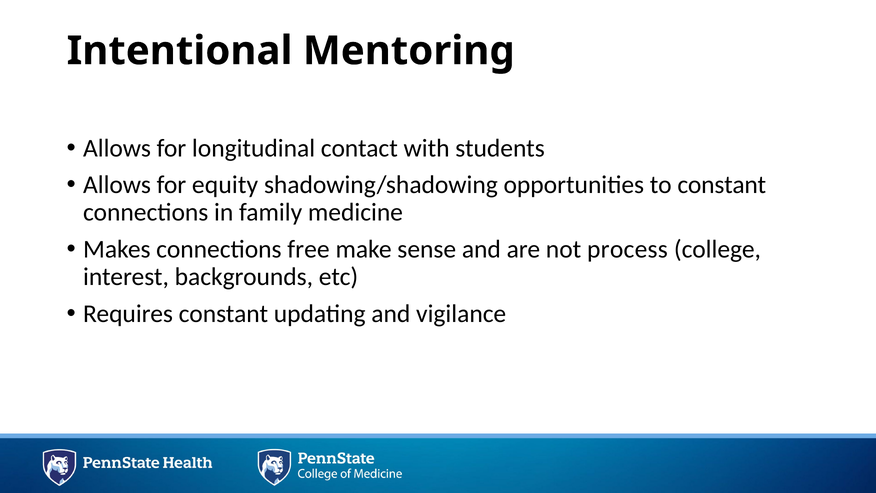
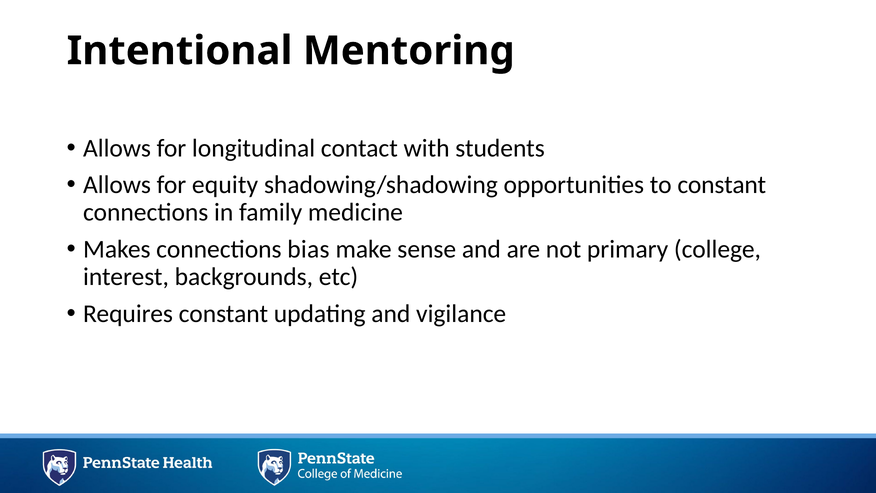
free: free -> bias (308, 249)
process: process -> primary (628, 249)
